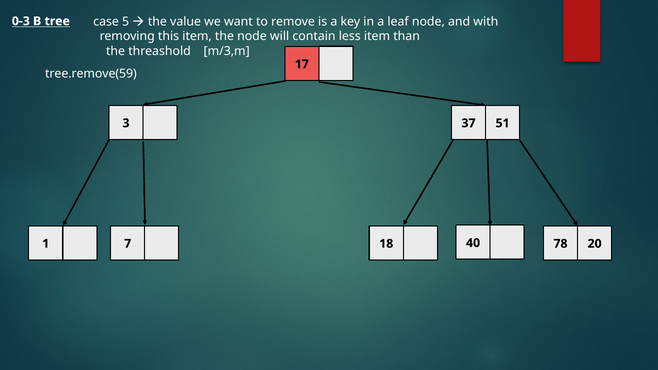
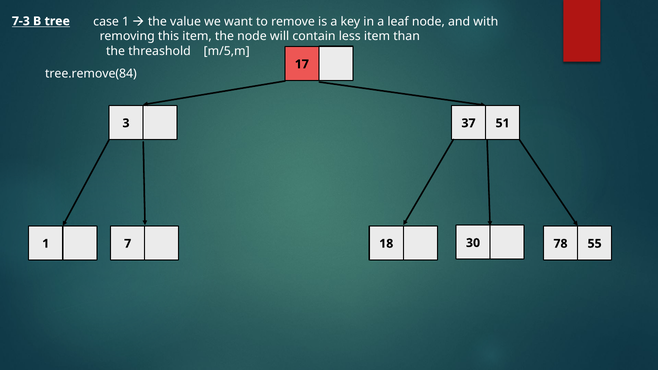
case 5: 5 -> 1 (126, 21)
0-3: 0-3 -> 7-3 (21, 21)
m/3,m: m/3,m -> m/5,m (227, 51)
tree.remove(59: tree.remove(59 -> tree.remove(84 (91, 74)
40: 40 -> 30 (473, 243)
20: 20 -> 55 (595, 244)
